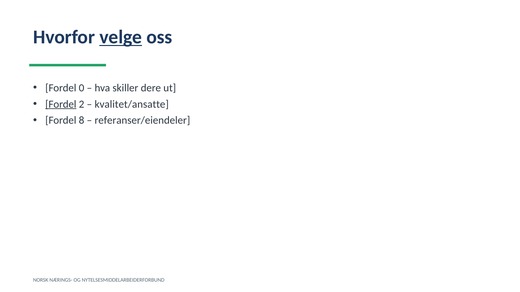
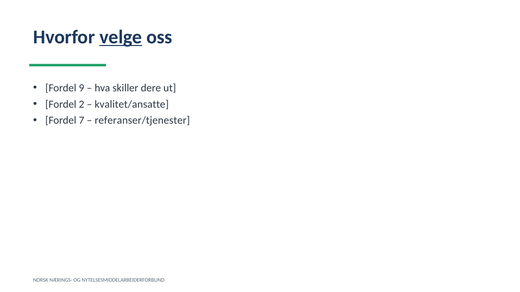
0: 0 -> 9 (82, 88)
Fordel underline: present -> none (61, 104)
8: 8 -> 7 (82, 121)
referanser/eiendeler: referanser/eiendeler -> referanser/tjenester (142, 121)
